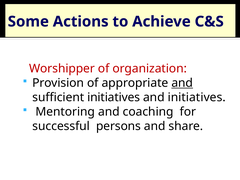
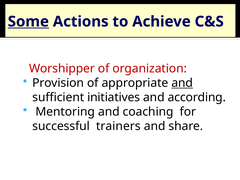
Some underline: none -> present (28, 22)
and initiatives: initiatives -> according (197, 97)
persons: persons -> trainers (118, 126)
